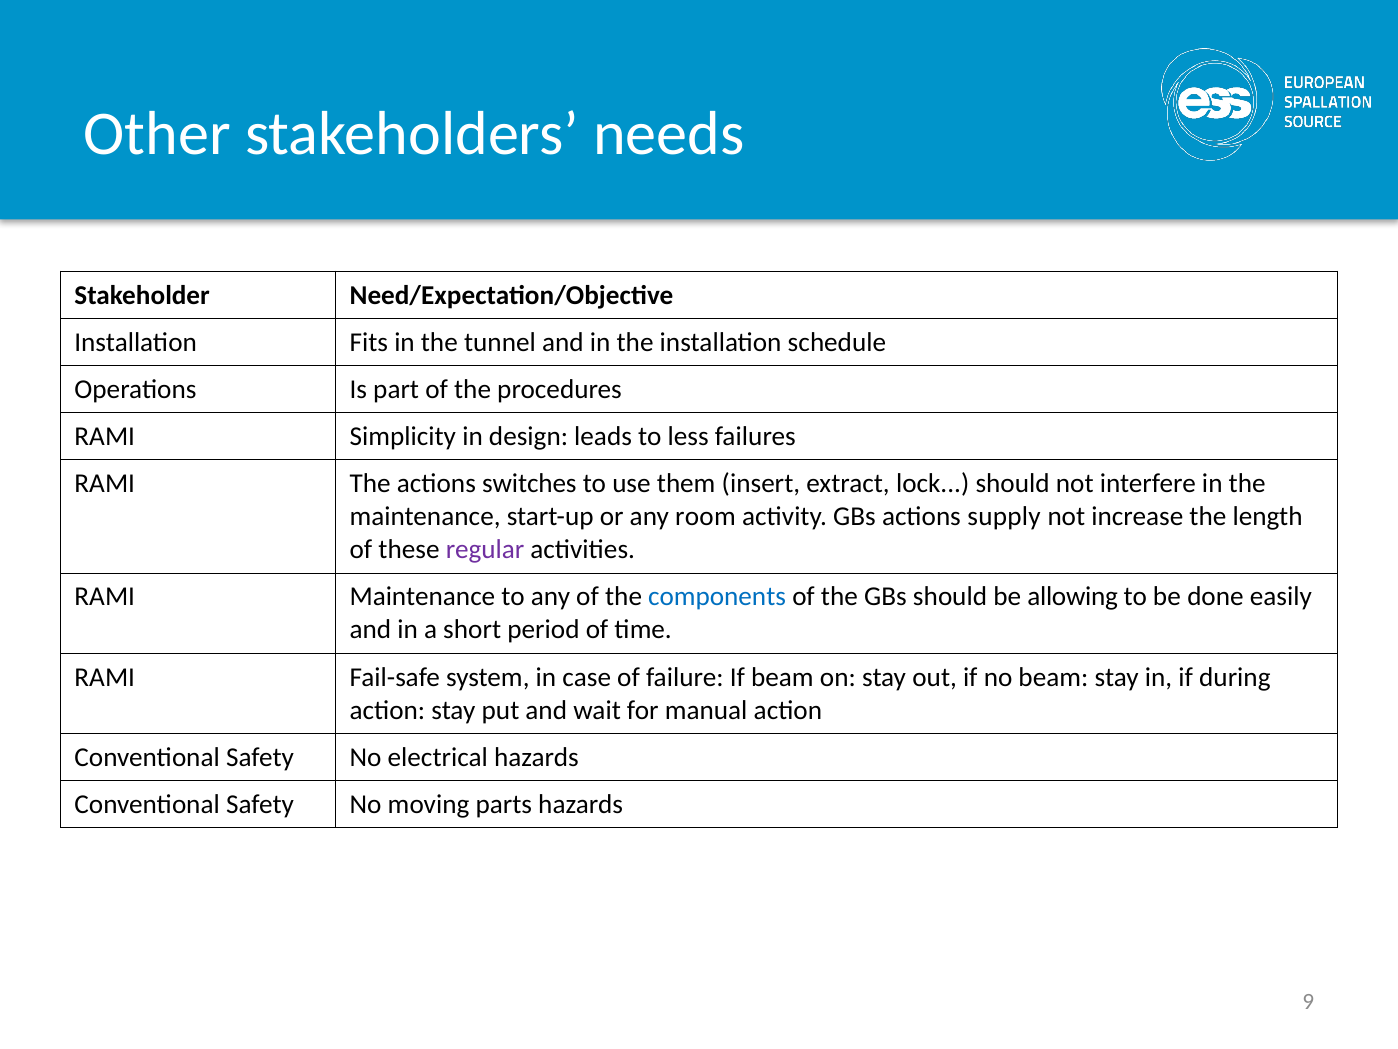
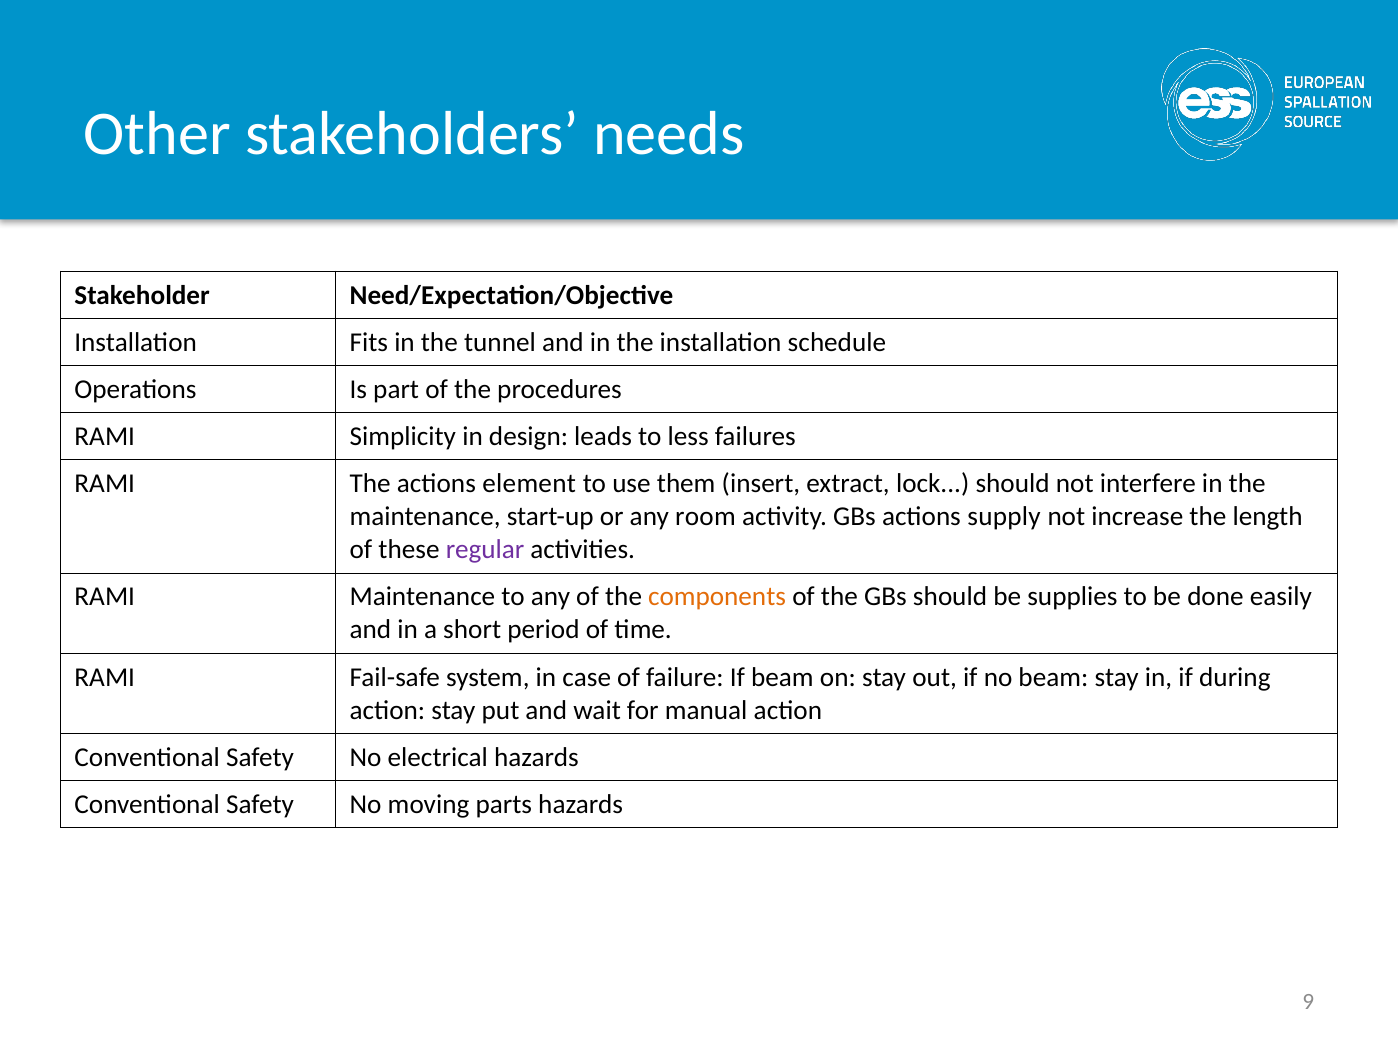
switches: switches -> element (529, 483)
components colour: blue -> orange (717, 597)
allowing: allowing -> supplies (1072, 597)
